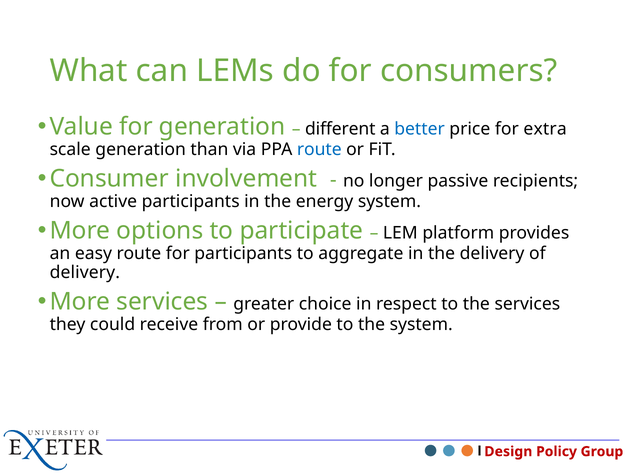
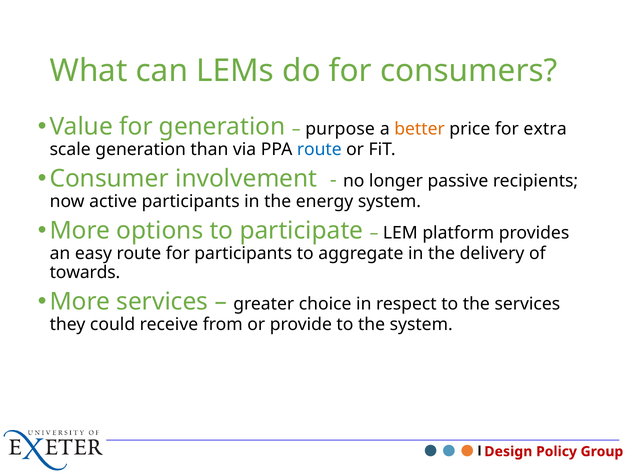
different: different -> purpose (340, 129)
better colour: blue -> orange (420, 129)
delivery: delivery -> towards (85, 272)
